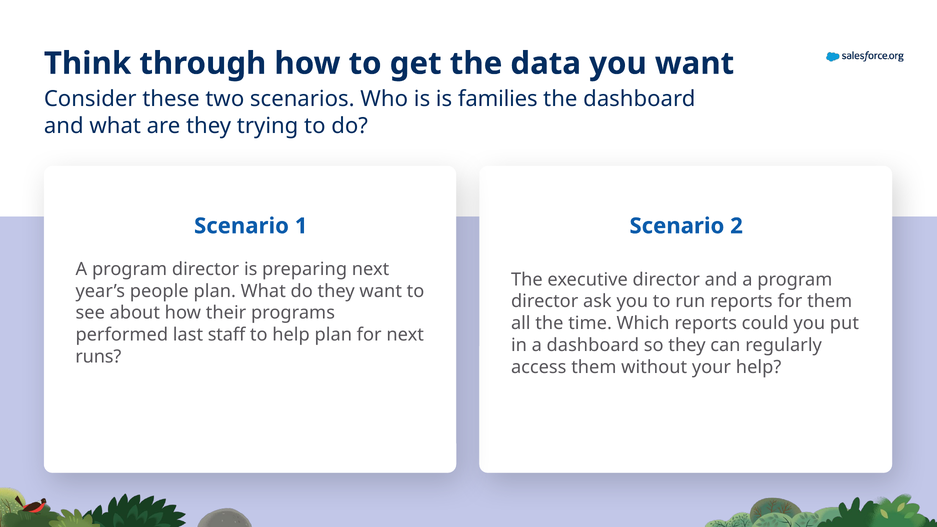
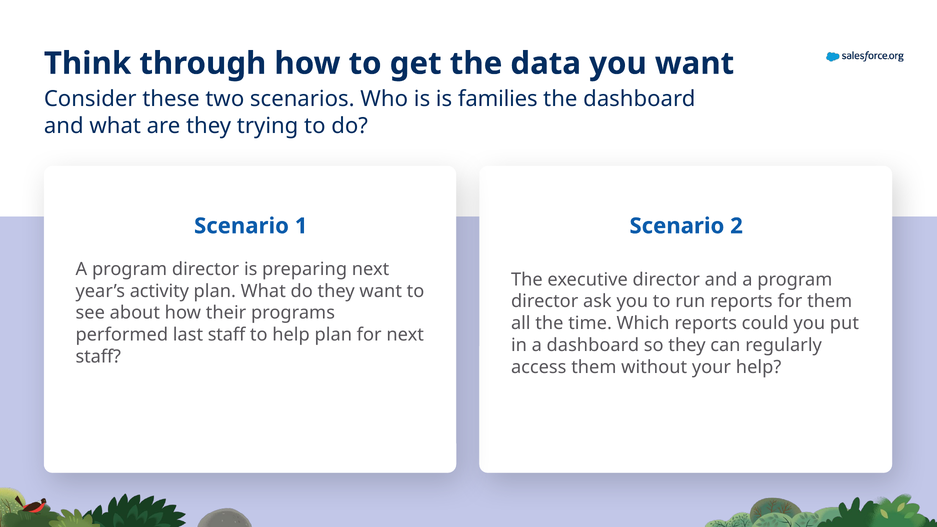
people: people -> activity (159, 291)
runs: runs -> staff (98, 357)
